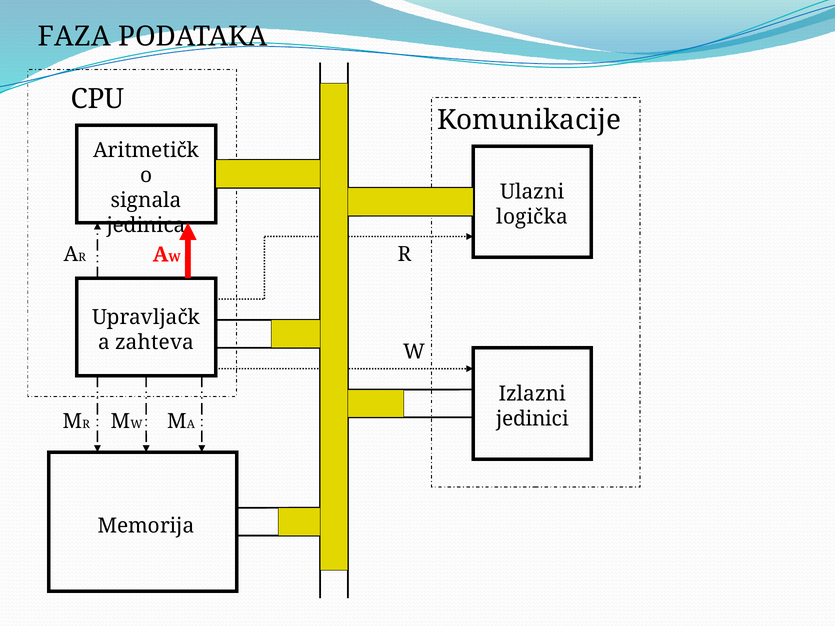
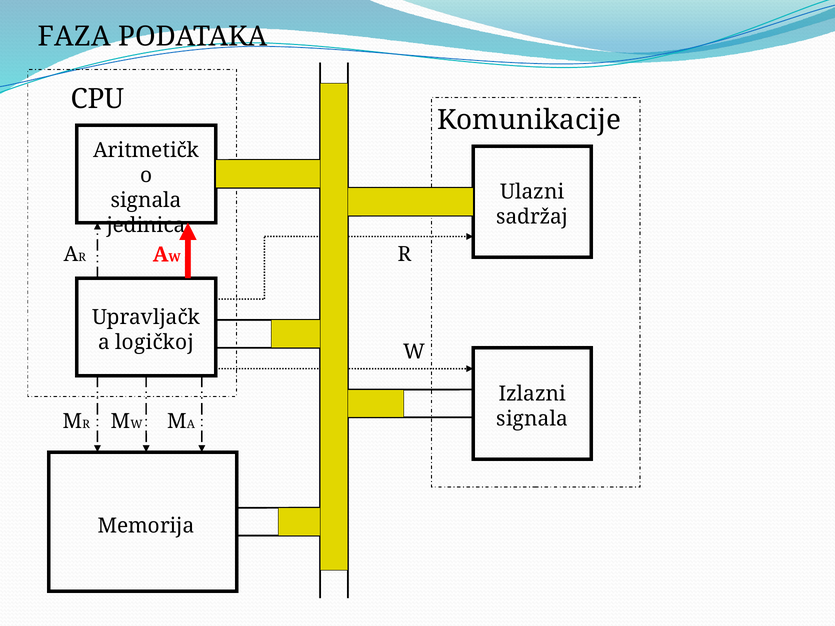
logička: logička -> sadržaj (532, 217)
zahteva: zahteva -> logičkoj (155, 342)
jedinici: jedinici -> signala (532, 419)
